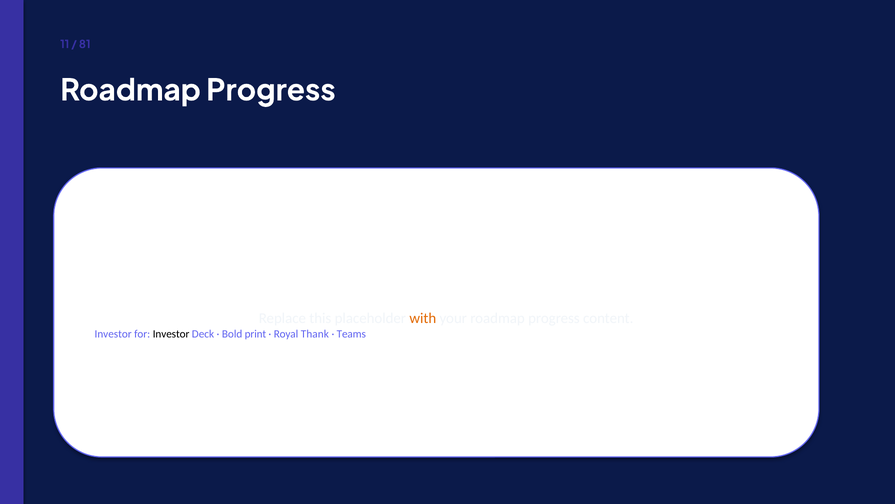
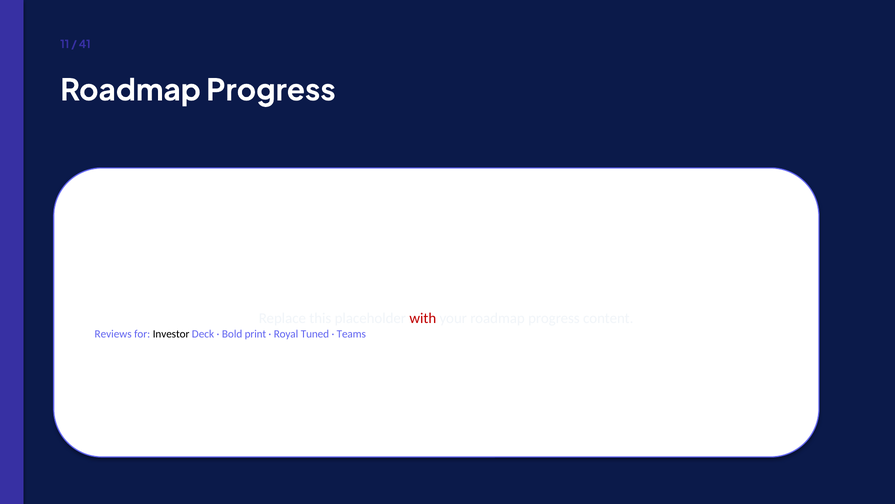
81: 81 -> 41 (85, 44)
with colour: orange -> red (423, 318)
Investor: Investor -> Reviews (113, 334)
Thank: Thank -> Tuned (315, 334)
